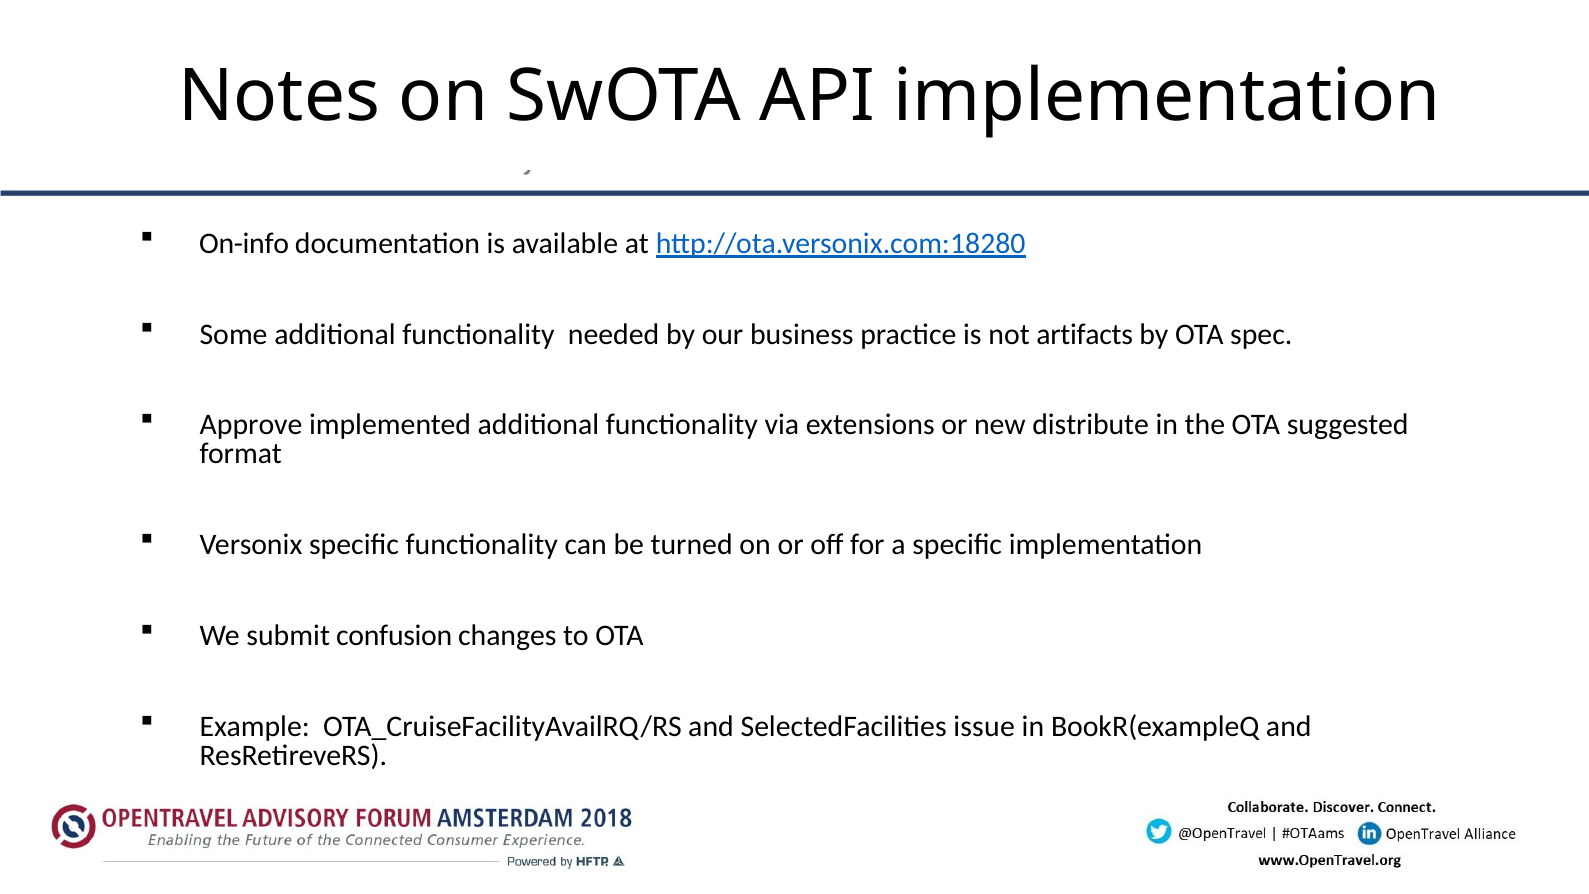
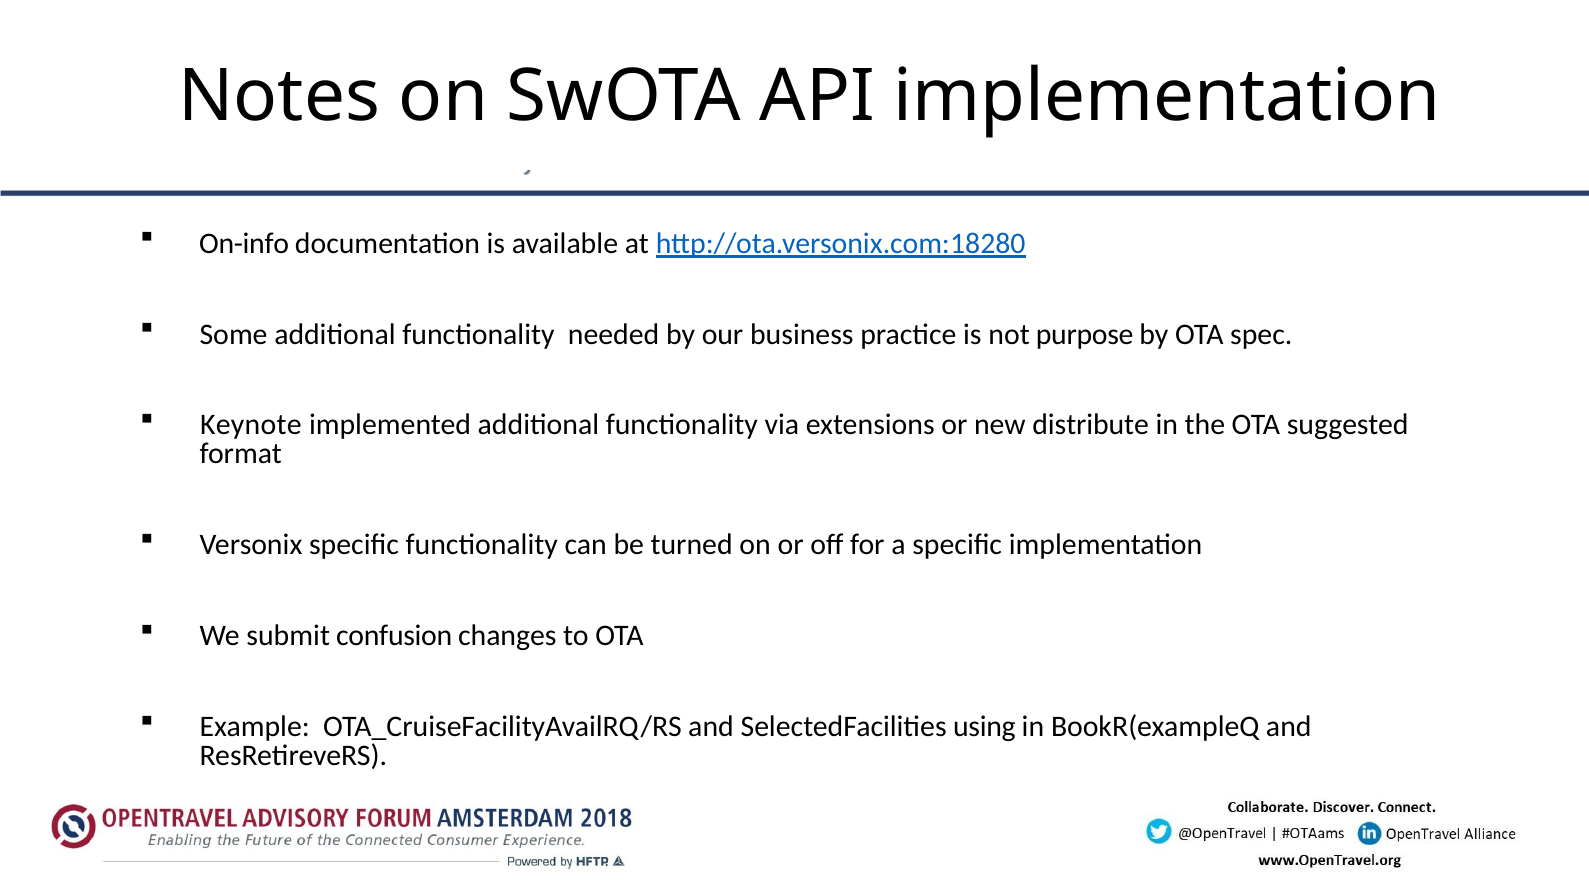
artifacts: artifacts -> purpose (1085, 334)
Approve: Approve -> Keynote (251, 425)
issue: issue -> using (984, 726)
